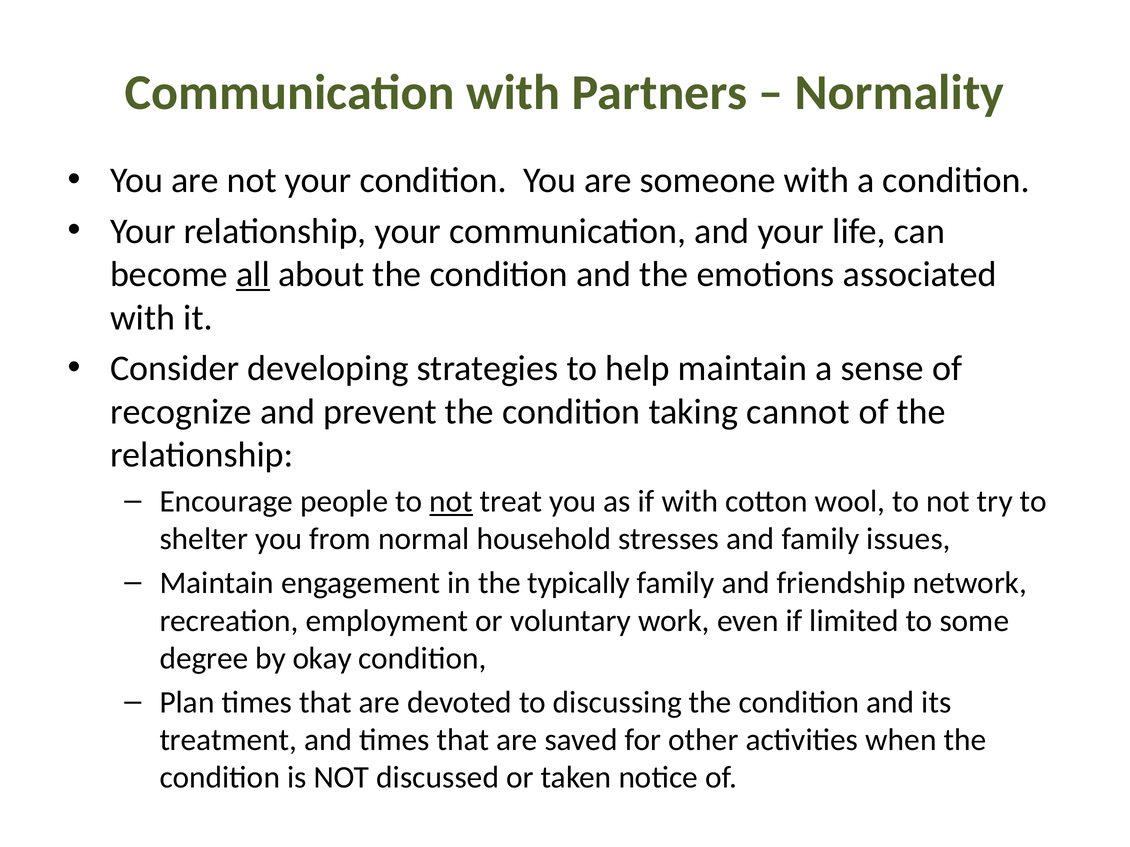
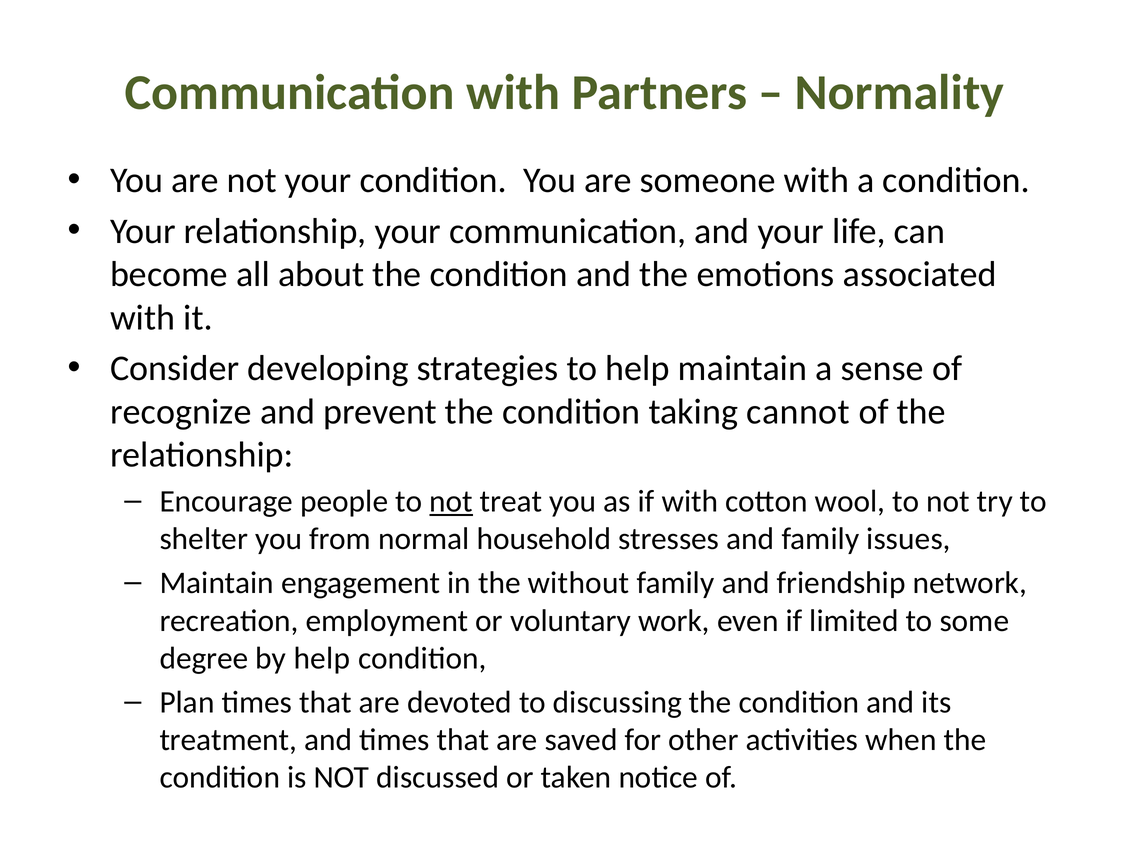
all underline: present -> none (253, 275)
typically: typically -> without (579, 583)
by okay: okay -> help (322, 659)
